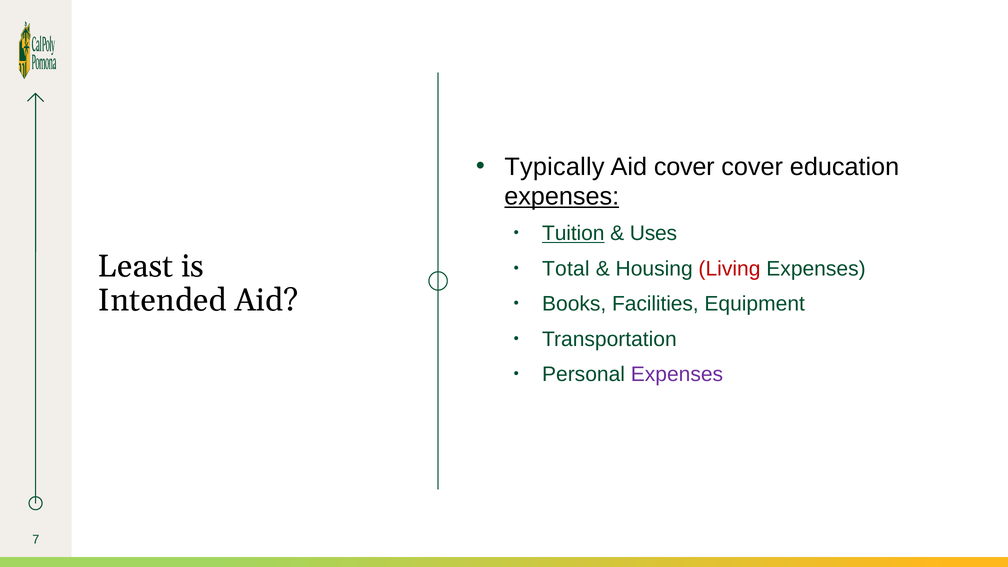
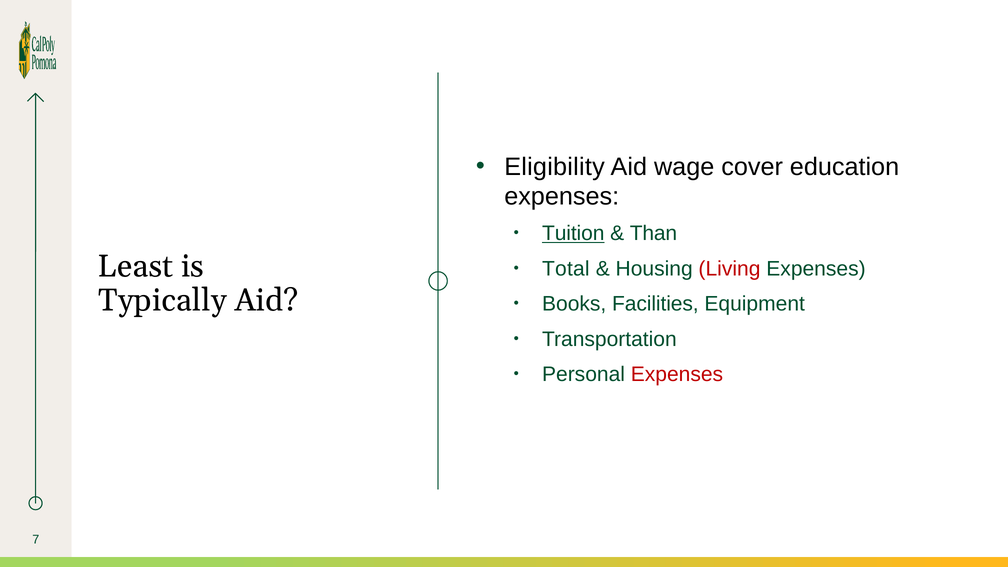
Typically: Typically -> Eligibility (554, 167)
Aid cover: cover -> wage (684, 167)
expenses underline: present -> none (562, 196)
Uses: Uses -> Than (653, 233)
Intended: Intended -> Typically (162, 300)
Expenses colour: purple -> red (677, 374)
